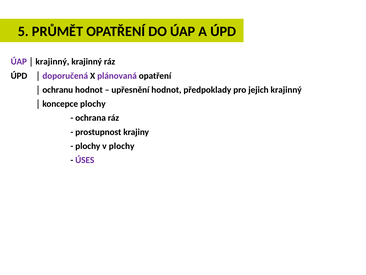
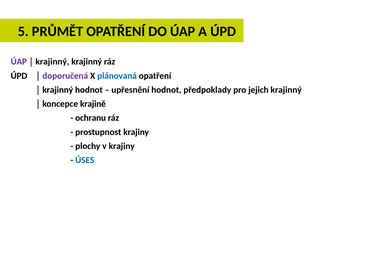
plánovaná colour: purple -> blue (117, 76)
ochranu: ochranu -> krajinný (58, 90)
koncepce plochy: plochy -> krajině (93, 104)
ochrana: ochrana -> ochranu (91, 118)
v plochy: plochy -> krajiny (122, 146)
ÚSES colour: purple -> blue (85, 160)
